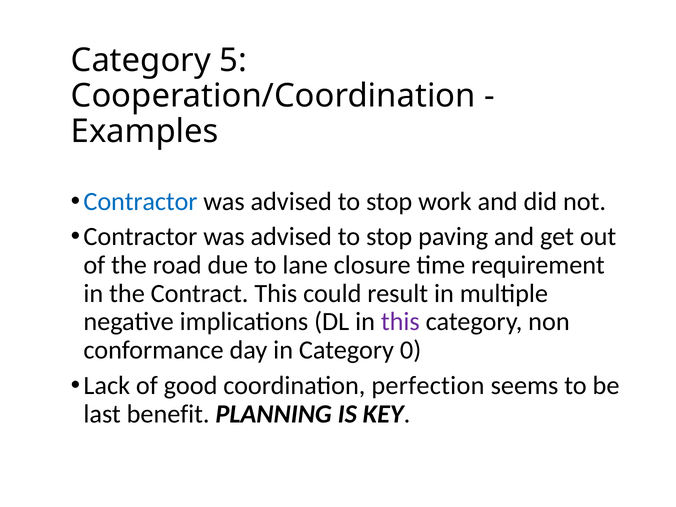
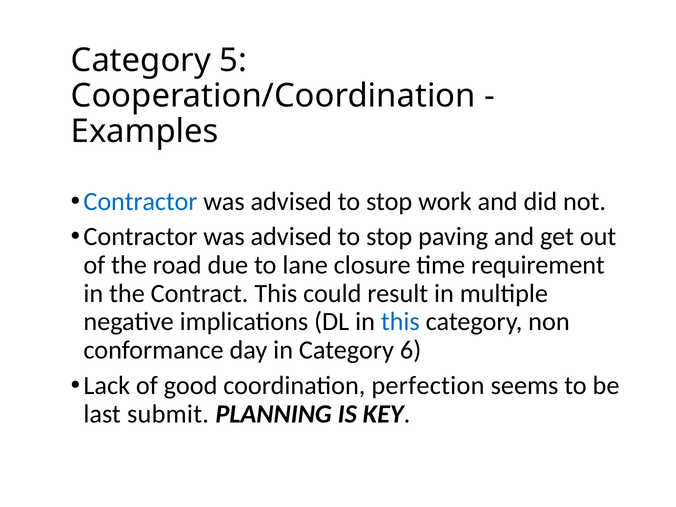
this colour: purple -> blue (400, 322)
0: 0 -> 6 (411, 350)
benefit: benefit -> submit (168, 414)
